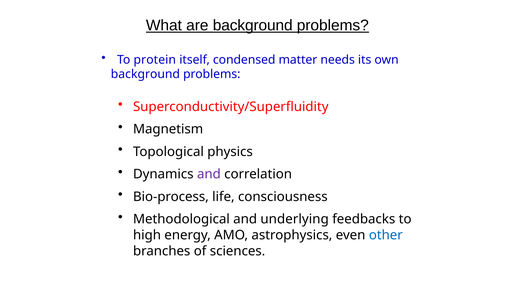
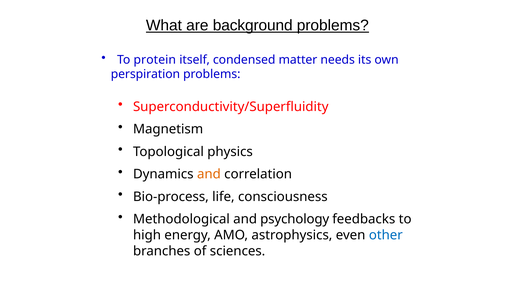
background: background -> perspiration (145, 74)
and colour: purple -> orange (209, 174)
underlying: underlying -> psychology (295, 219)
